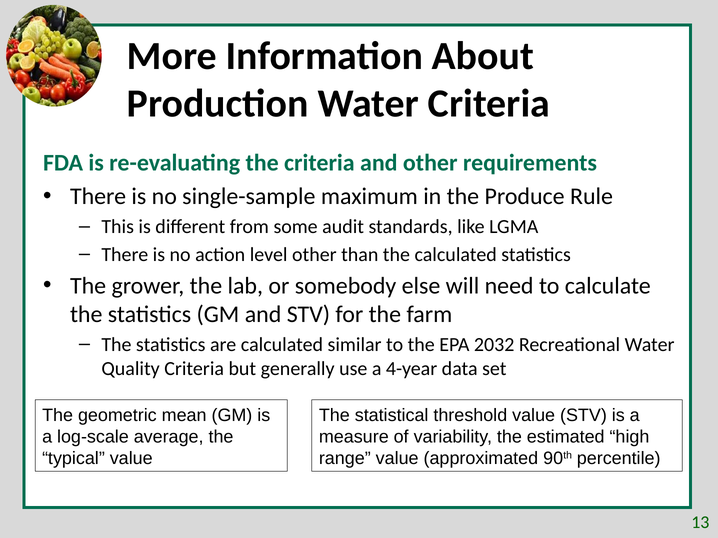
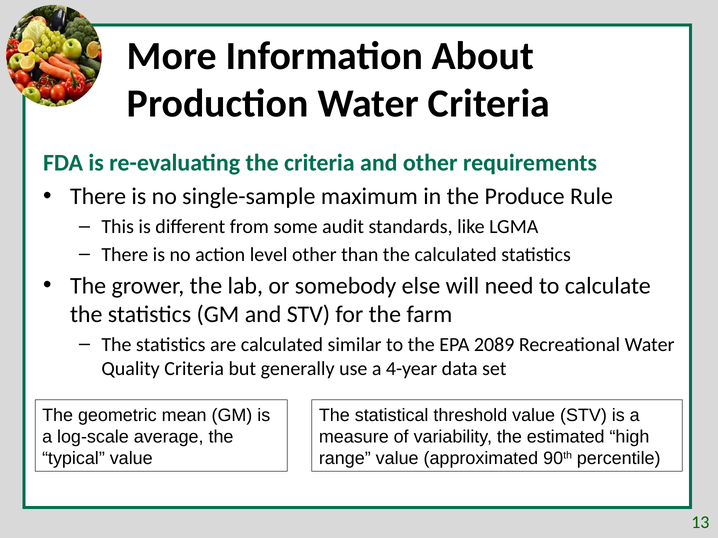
2032: 2032 -> 2089 (494, 345)
